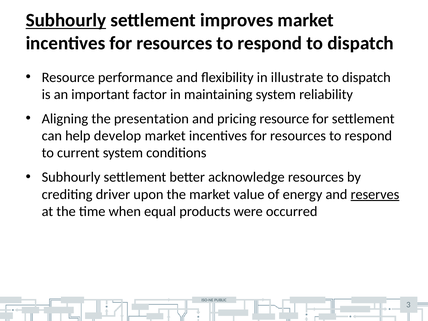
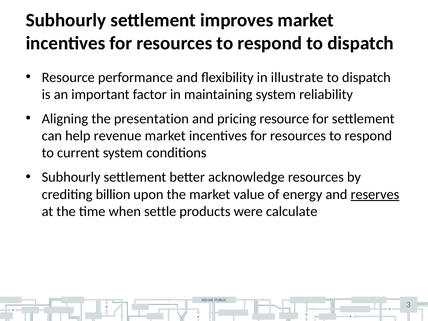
Subhourly underline: present -> none (66, 20)
develop: develop -> revenue (118, 136)
driver: driver -> billion (113, 194)
equal: equal -> settle (160, 211)
occurred: occurred -> calculate (292, 211)
